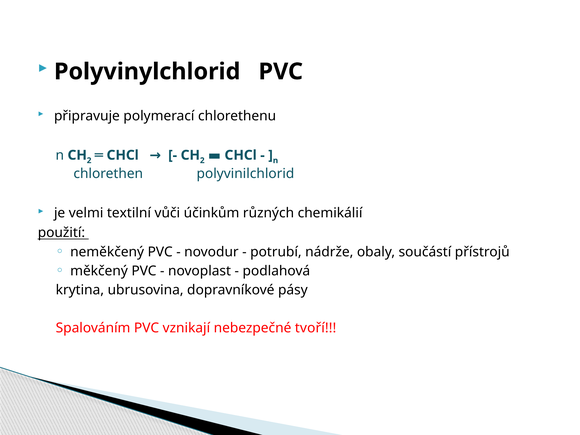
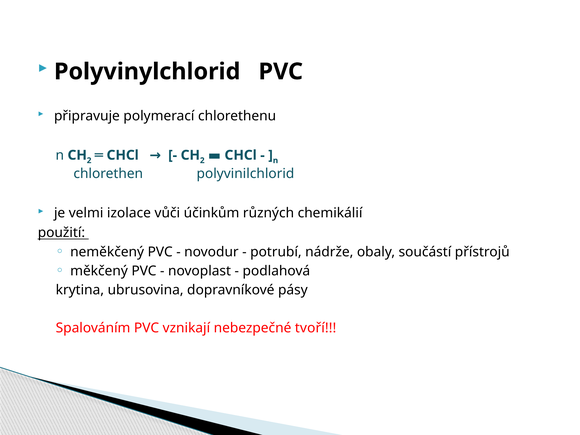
textilní: textilní -> izolace (129, 213)
